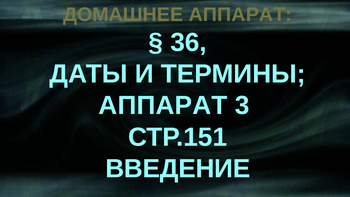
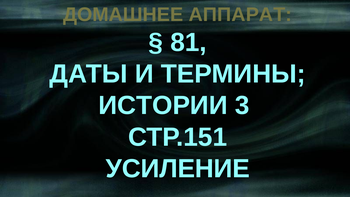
36: 36 -> 81 (189, 43)
АППАРАТ: АППАРАТ -> ИСТОРИИ (163, 106)
ВВЕДЕНИЕ: ВВЕДЕНИЕ -> УСИЛЕНИЕ (178, 169)
